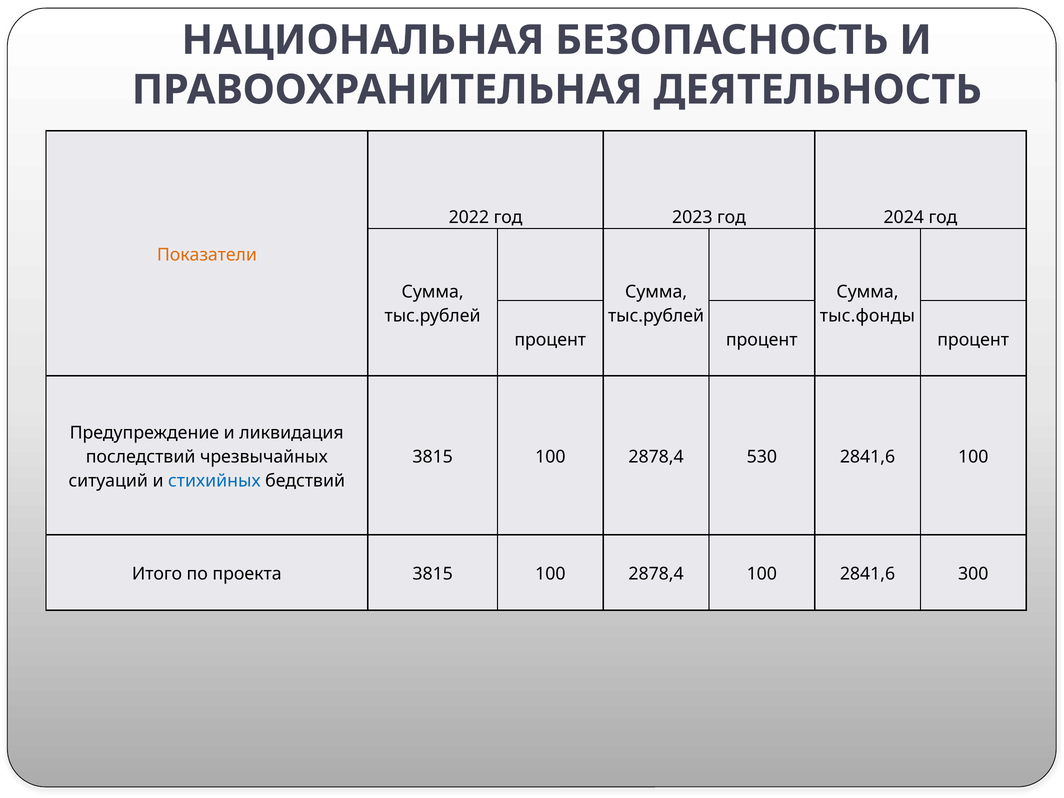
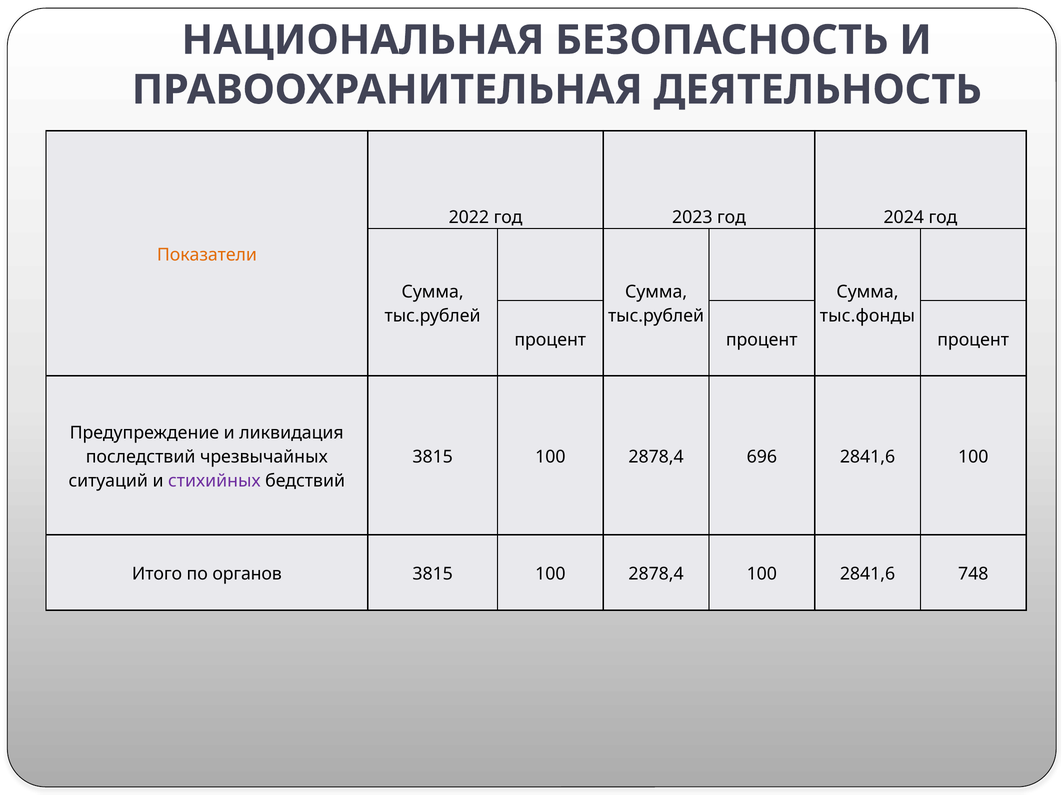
530: 530 -> 696 (762, 457)
стихийных colour: blue -> purple (214, 481)
проекта: проекта -> органов (247, 574)
300: 300 -> 748 (973, 574)
